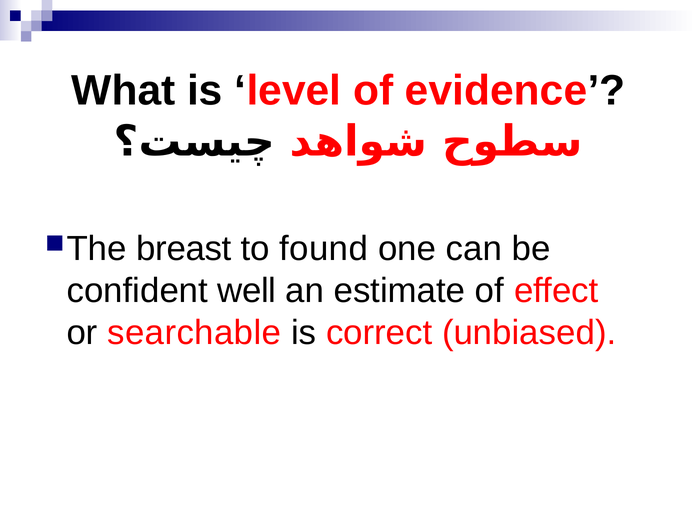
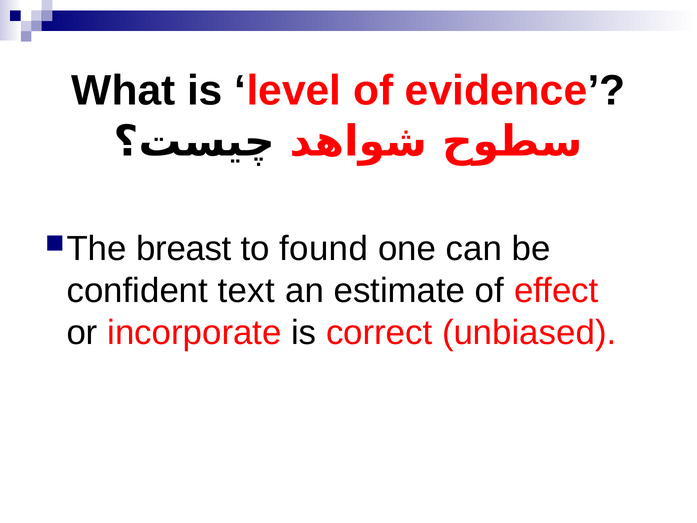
well: well -> text (246, 291)
searchable: searchable -> incorporate (194, 332)
